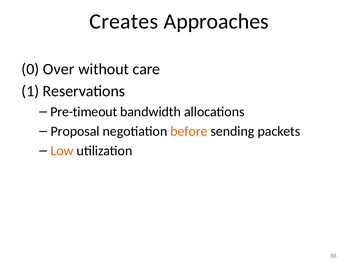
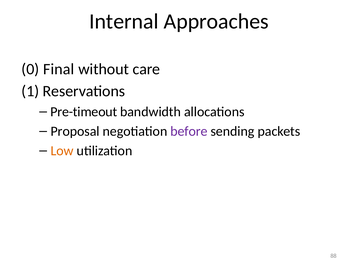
Creates: Creates -> Internal (124, 22)
Over: Over -> Final (59, 69)
before colour: orange -> purple (189, 131)
